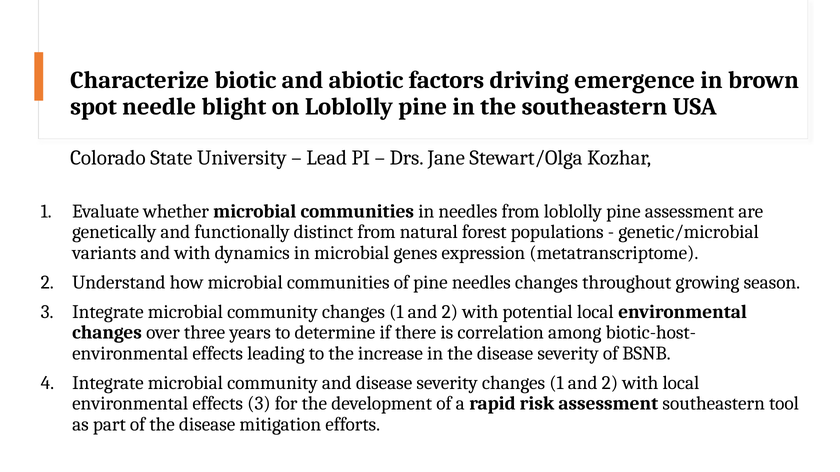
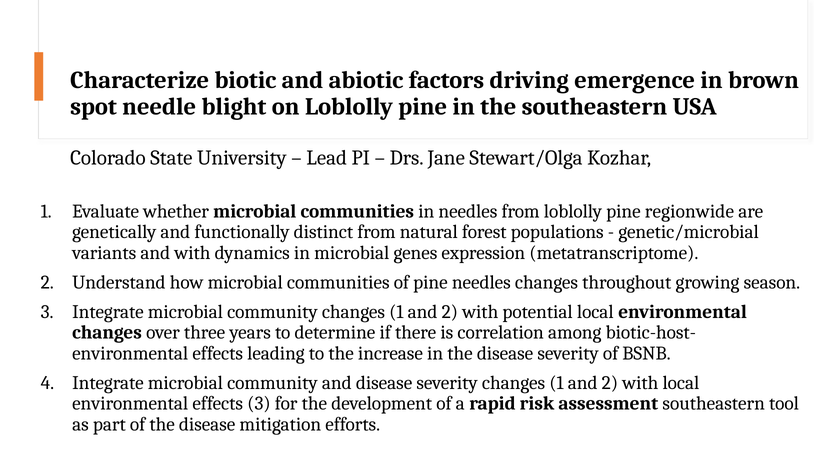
pine assessment: assessment -> regionwide (689, 211)
